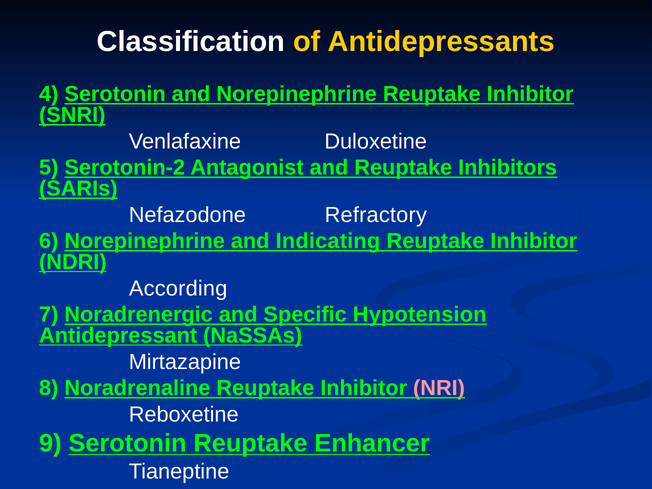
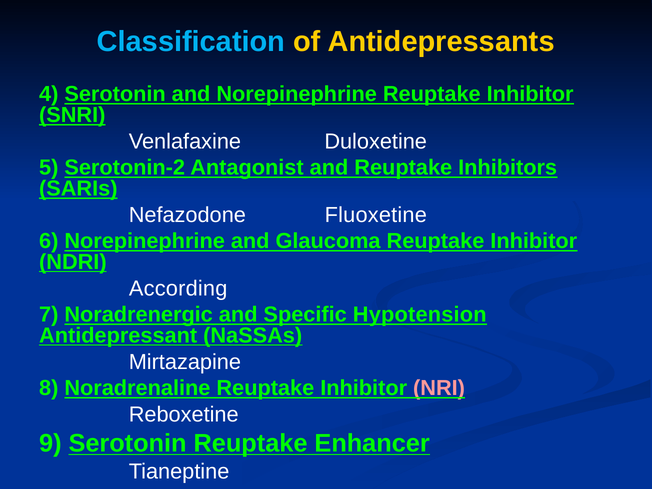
Classification colour: white -> light blue (191, 42)
Refractory: Refractory -> Fluoxetine (376, 215)
Indicating: Indicating -> Glaucoma (328, 241)
